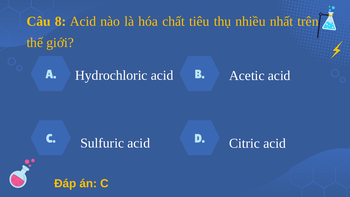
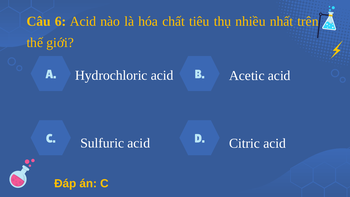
8: 8 -> 6 (61, 21)
